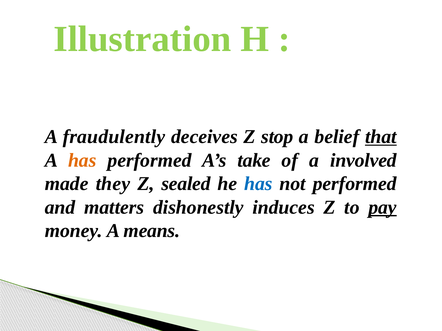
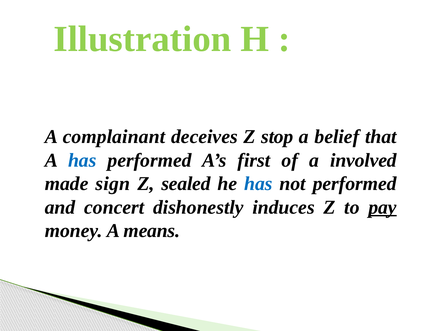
fraudulently: fraudulently -> complainant (114, 137)
that underline: present -> none (381, 137)
has colour: orange -> blue (82, 160)
take: take -> first (254, 160)
they: they -> sign (113, 184)
matters: matters -> concert (114, 208)
